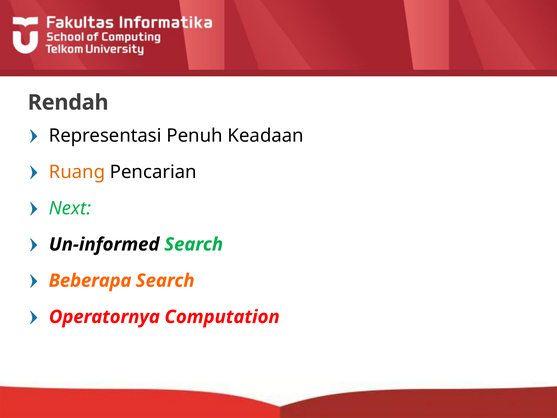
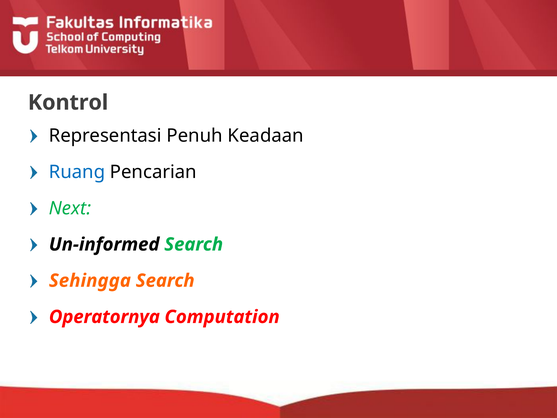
Rendah: Rendah -> Kontrol (68, 102)
Ruang colour: orange -> blue (77, 172)
Beberapa: Beberapa -> Sehingga (90, 281)
